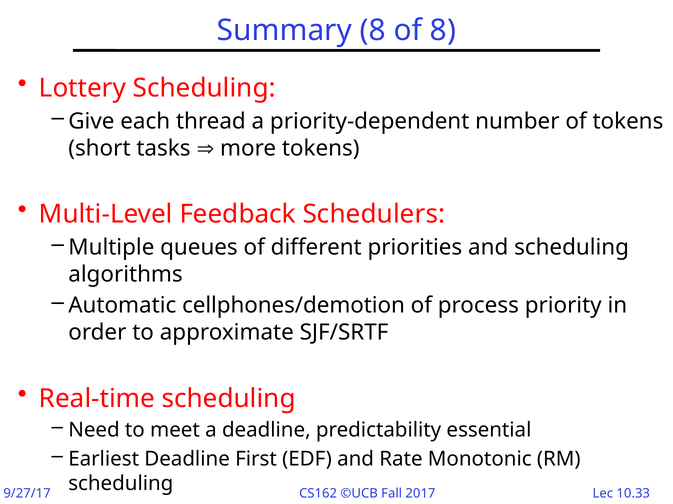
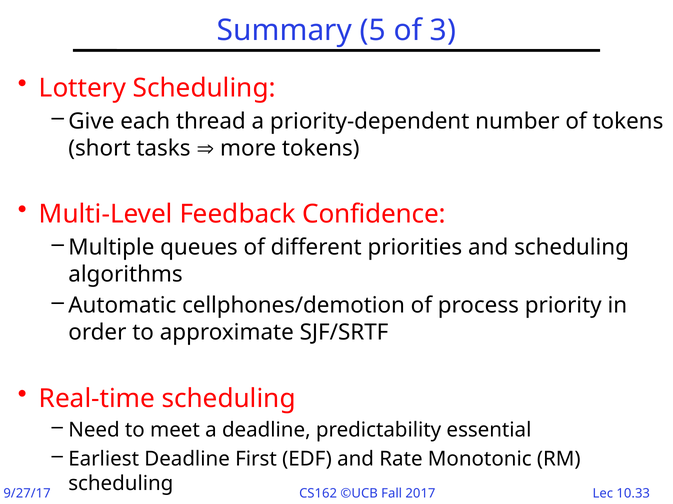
Summary 8: 8 -> 5 (373, 31)
of 8: 8 -> 3 (443, 31)
Schedulers: Schedulers -> Confidence (374, 214)
